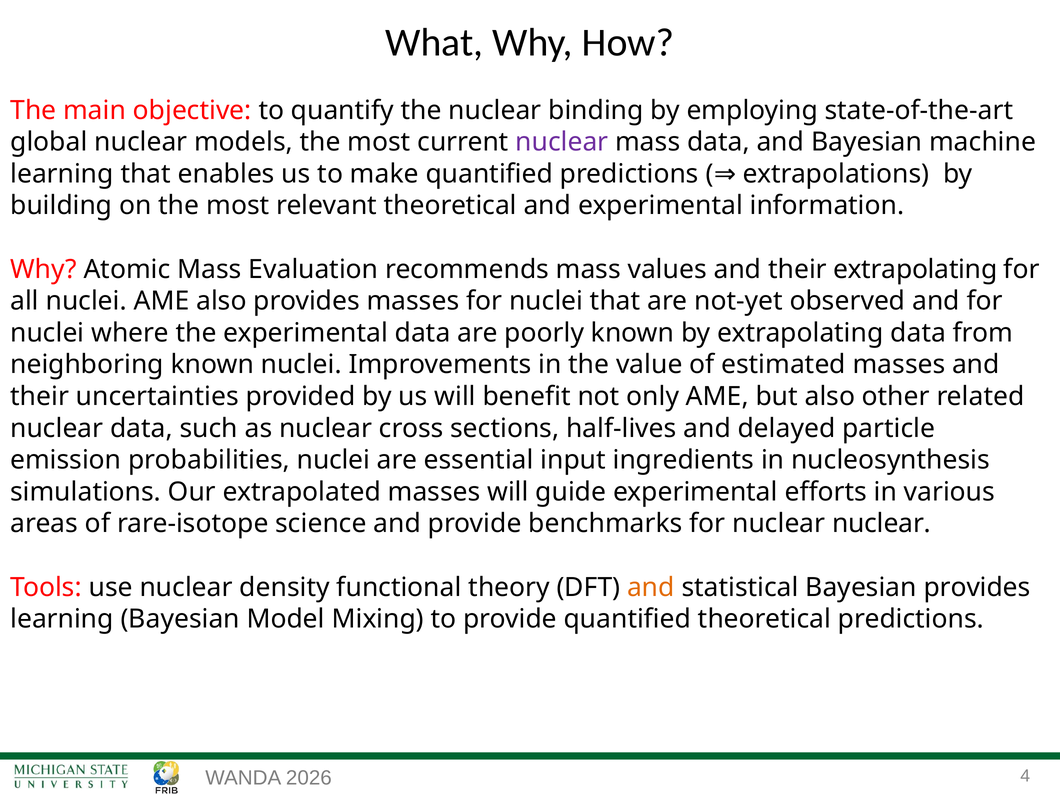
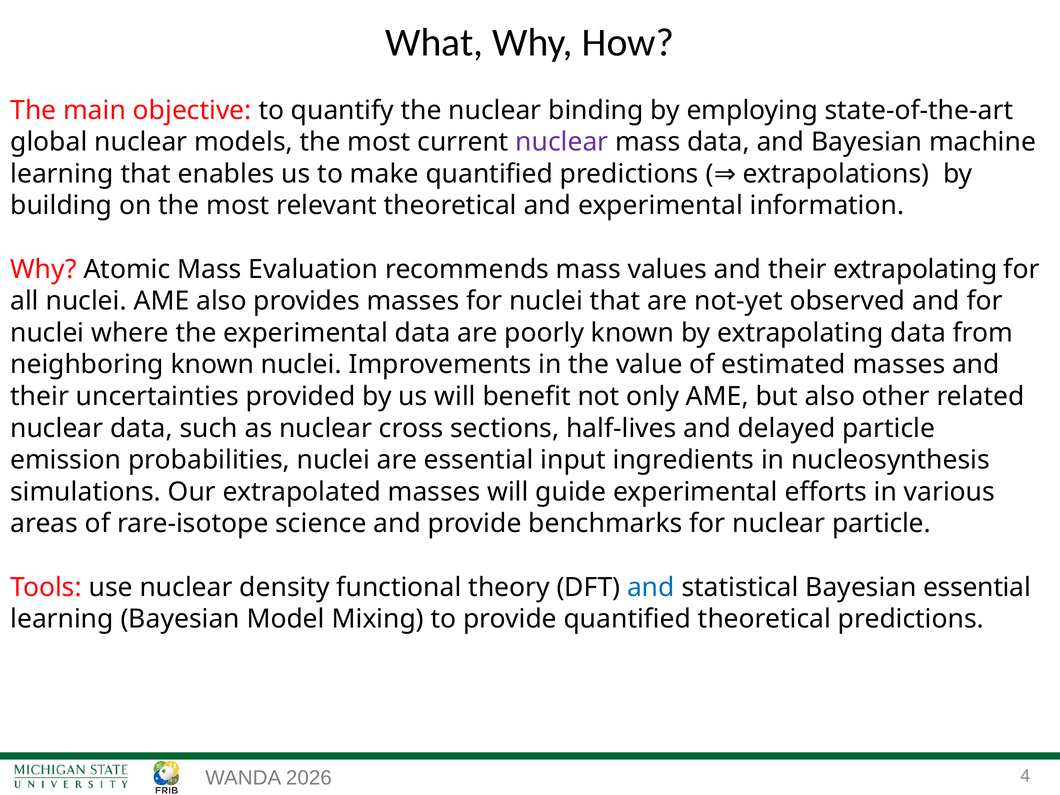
nuclear nuclear: nuclear -> particle (881, 524)
and colour: orange -> blue (651, 587)
Bayesian provides: provides -> essential (977, 587)
